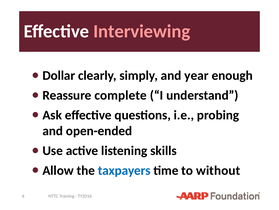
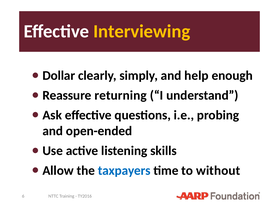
Interviewing colour: pink -> yellow (142, 31)
year: year -> help (196, 75)
complete: complete -> returning (121, 95)
